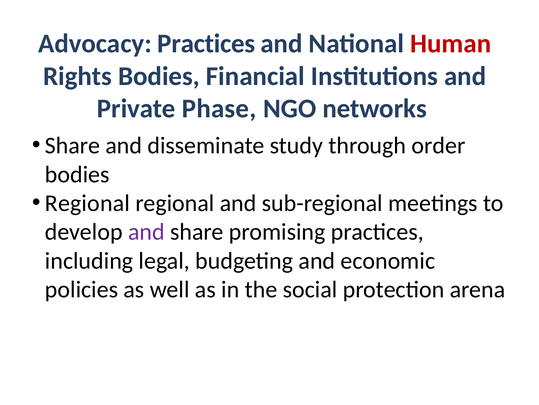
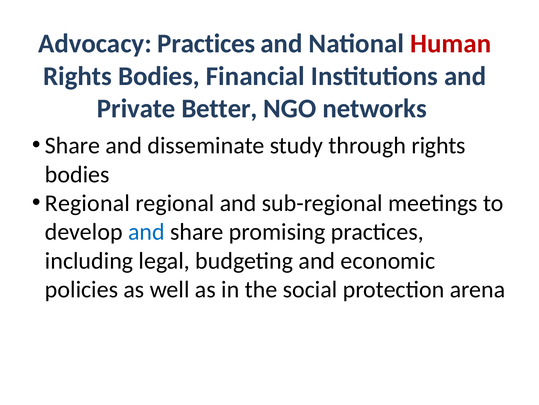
Phase: Phase -> Better (219, 108)
through order: order -> rights (439, 145)
and colour: purple -> blue (146, 232)
